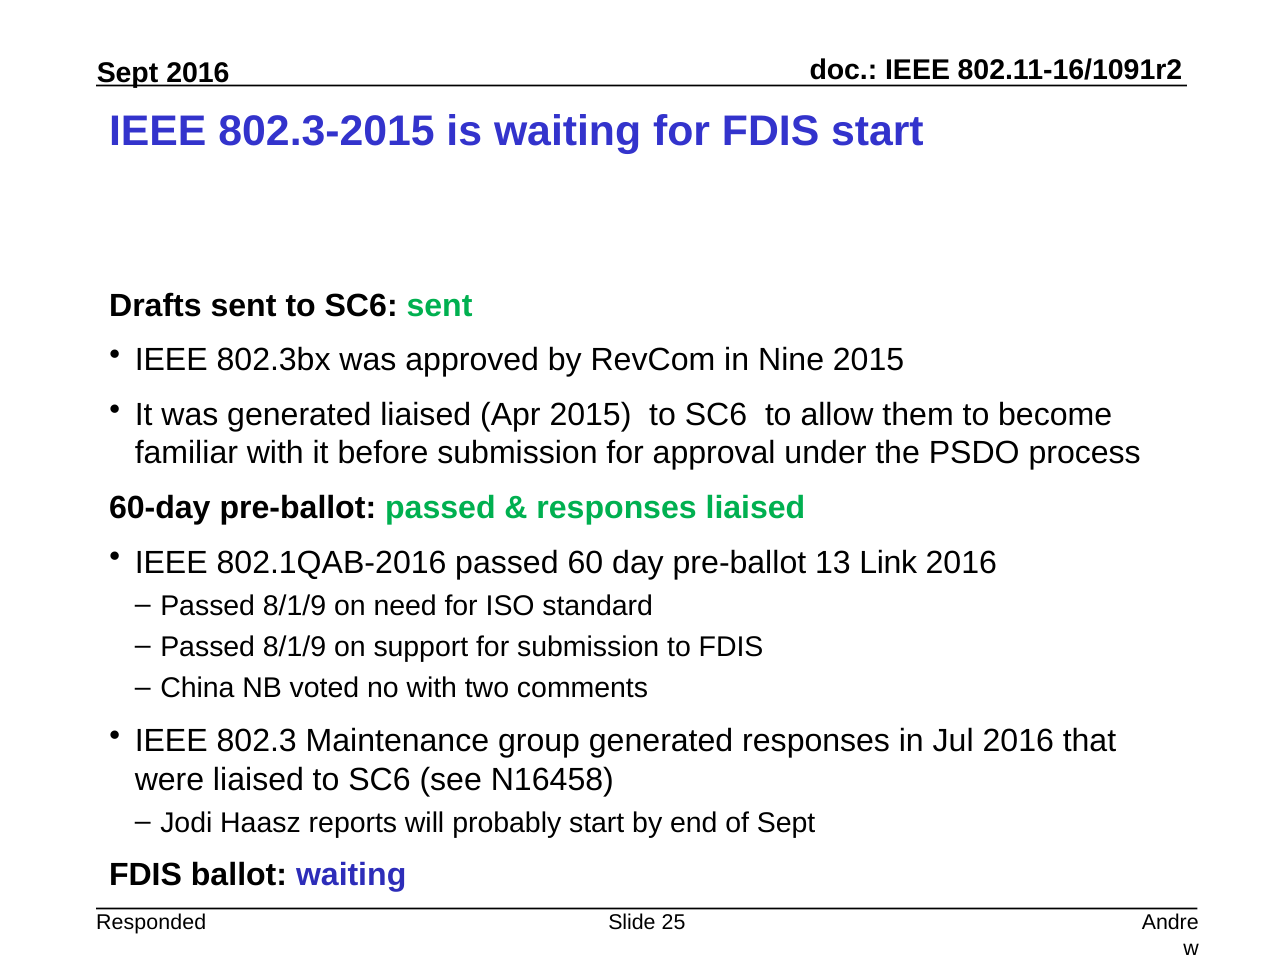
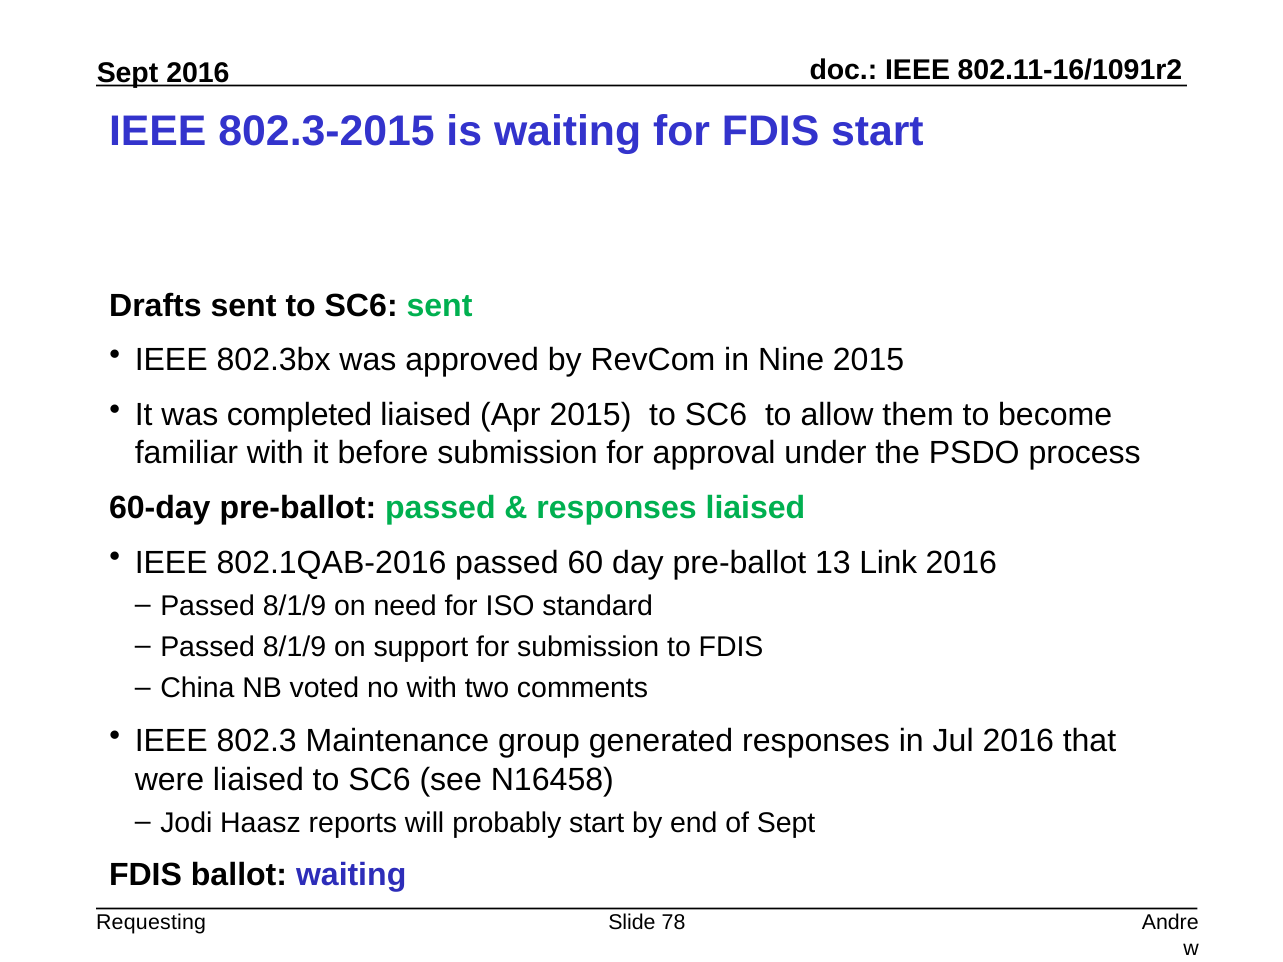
was generated: generated -> completed (300, 415)
Responded: Responded -> Requesting (151, 923)
25: 25 -> 78 (674, 923)
